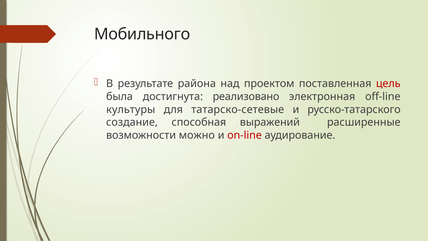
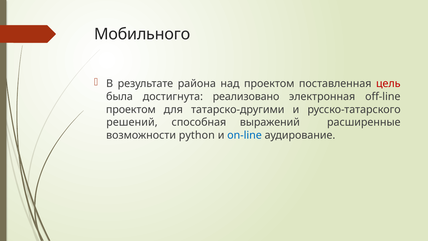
культуры: культуры -> проектом (131, 109)
татарско-сетевые: татарско-сетевые -> татарско-другими (238, 109)
создание: создание -> решений (132, 122)
можно: можно -> python (197, 135)
on-line colour: red -> blue (245, 135)
